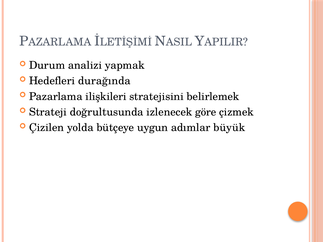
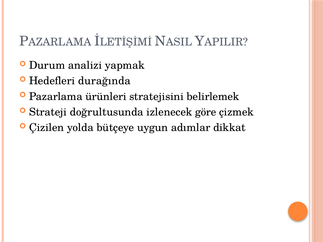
ilişkileri: ilişkileri -> ürünleri (106, 97)
büyük: büyük -> dikkat (229, 128)
